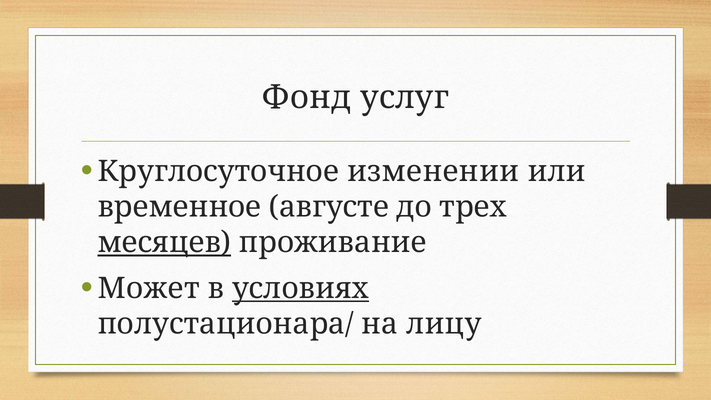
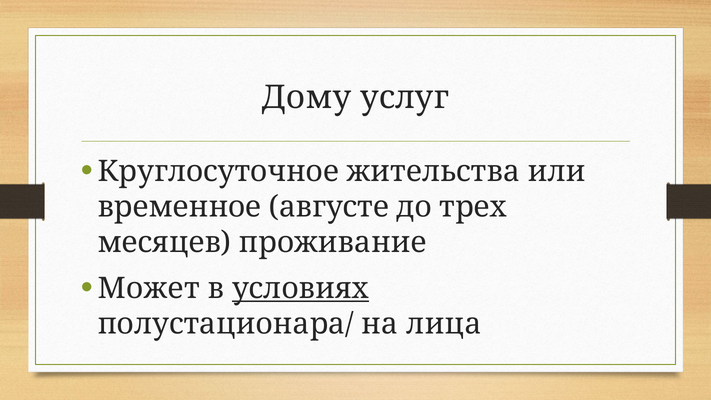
Фонд: Фонд -> Дому (307, 98)
изменении: изменении -> жительства (433, 172)
месяцев underline: present -> none (164, 243)
лицу: лицу -> лица (444, 324)
